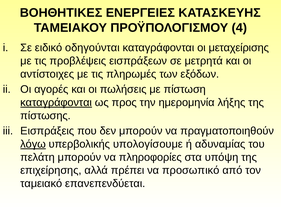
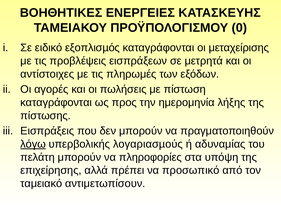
4: 4 -> 0 (239, 28)
οδηγούνται: οδηγούνται -> εξοπλισµός (93, 48)
καταγράφονται underline: present -> none (56, 102)
υπολογίσουμε: υπολογίσουμε -> λογαριασµούς (148, 144)
επανεπενδύεται: επανεπενδύεται -> αντιμετωπίσουν (105, 183)
